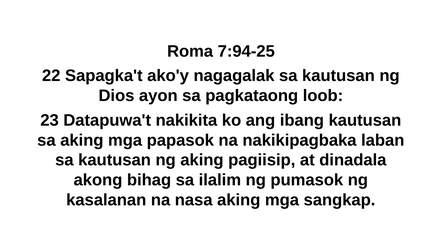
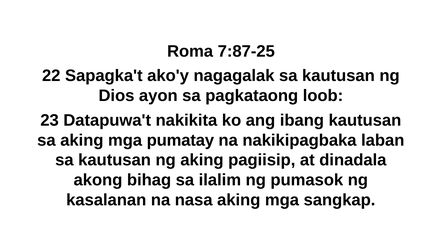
7:94-25: 7:94-25 -> 7:87-25 (246, 51)
papasok: papasok -> pumatay (180, 140)
